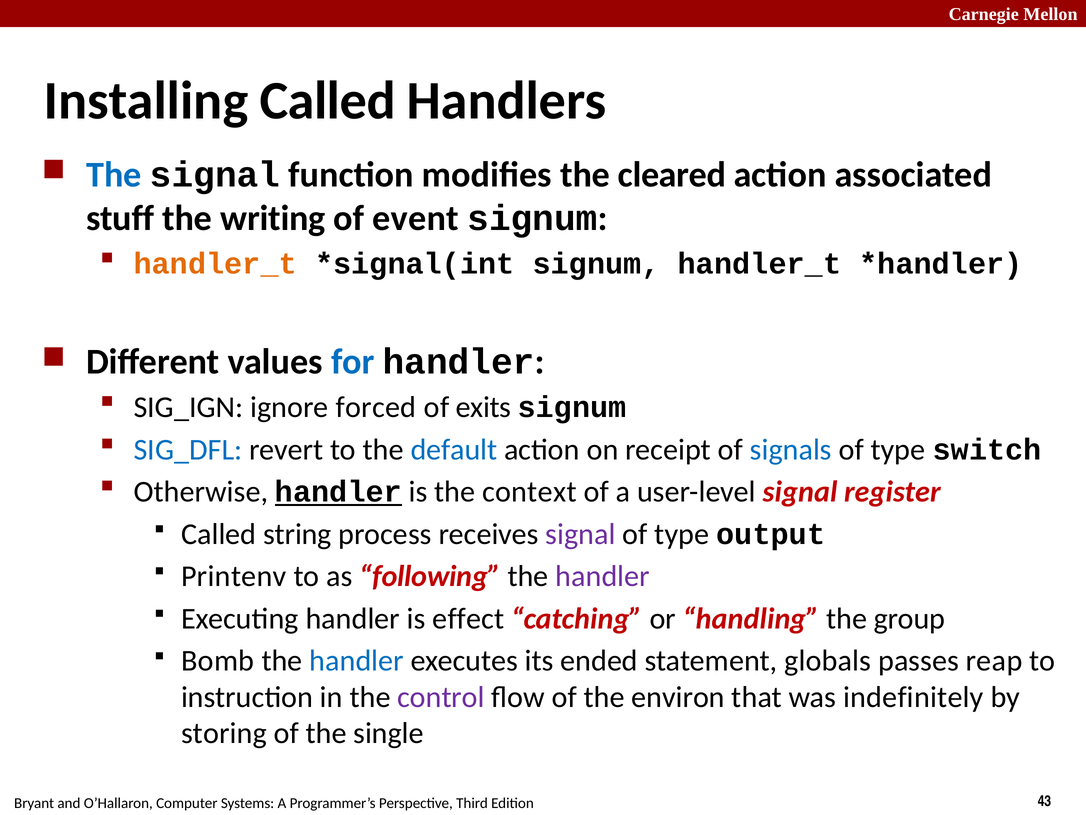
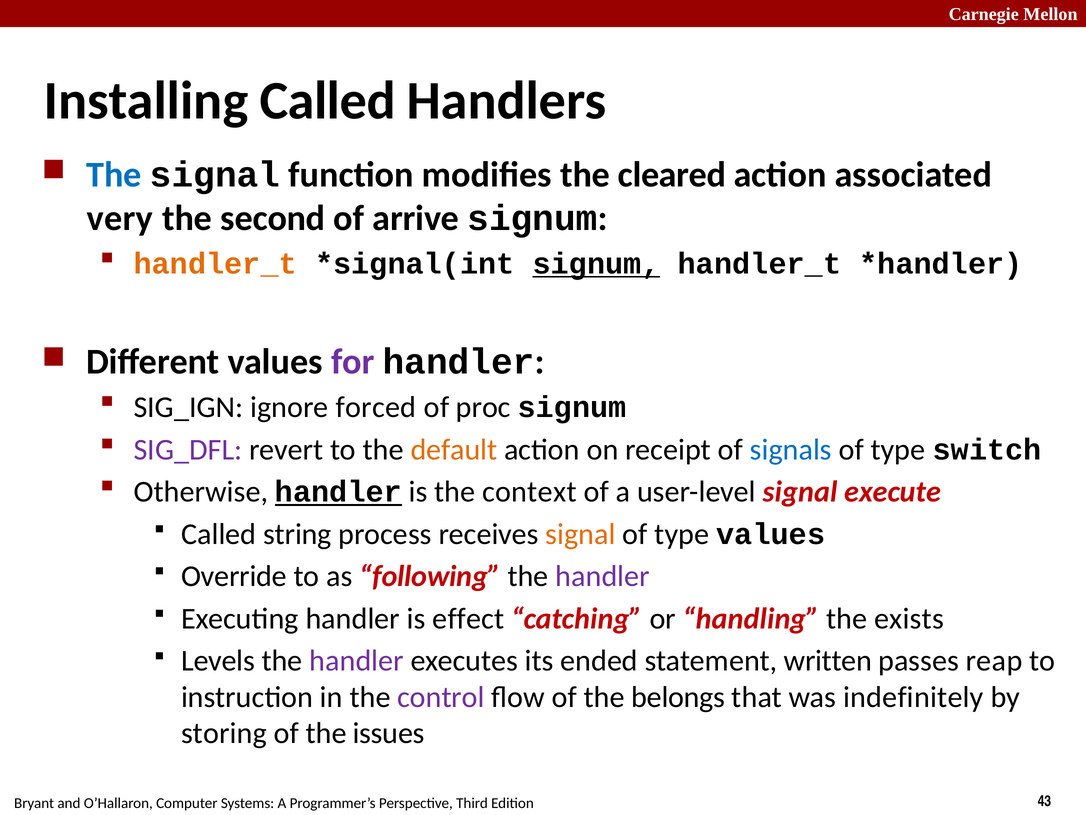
stuff: stuff -> very (120, 218)
writing: writing -> second (273, 218)
event: event -> arrive (416, 218)
signum underline: none -> present (596, 264)
for colour: blue -> purple (353, 362)
exits: exits -> proc (483, 407)
SIG_DFL colour: blue -> purple (188, 449)
default colour: blue -> orange (454, 449)
register: register -> execute (893, 492)
signal colour: purple -> orange (581, 534)
type output: output -> values (771, 534)
Printenv: Printenv -> Override (234, 576)
group: group -> exists (909, 618)
Bomb: Bomb -> Levels (218, 661)
handler colour: blue -> purple (357, 661)
globals: globals -> written (828, 661)
environ: environ -> belongs (678, 697)
single: single -> issues (389, 733)
